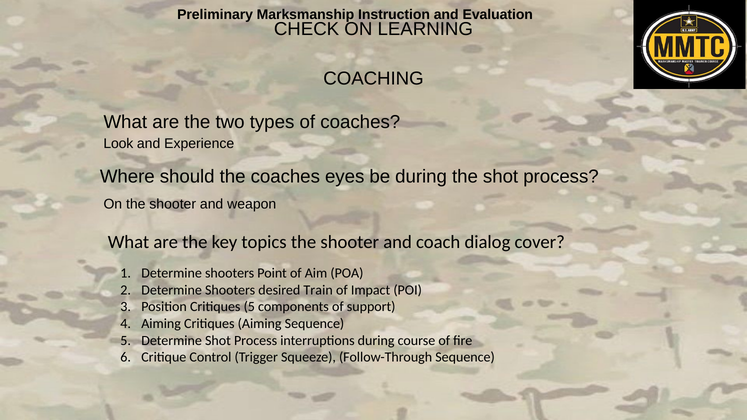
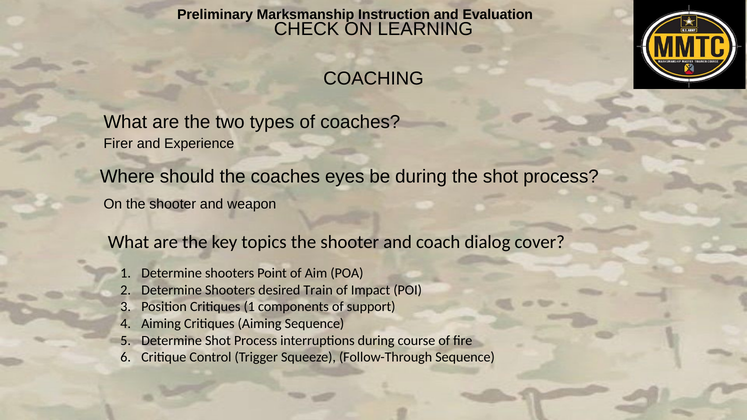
Look: Look -> Firer (118, 143)
Critiques 5: 5 -> 1 (249, 307)
